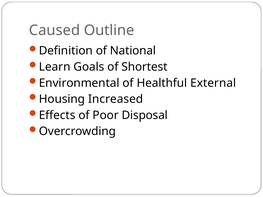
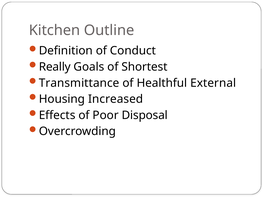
Caused: Caused -> Kitchen (55, 30)
National: National -> Conduct (133, 51)
Learn: Learn -> Really (55, 67)
Environmental: Environmental -> Transmittance (79, 83)
